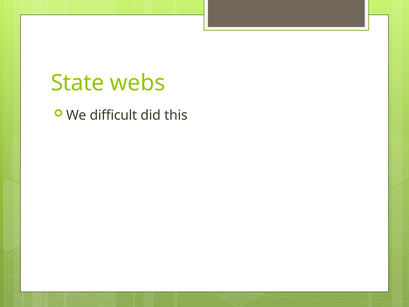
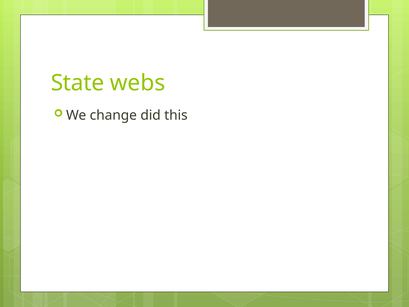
difficult: difficult -> change (113, 115)
